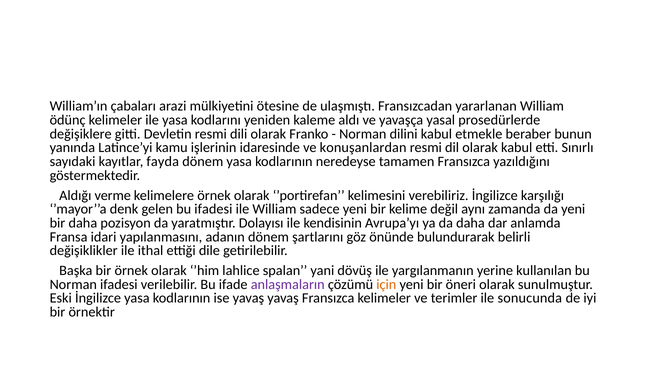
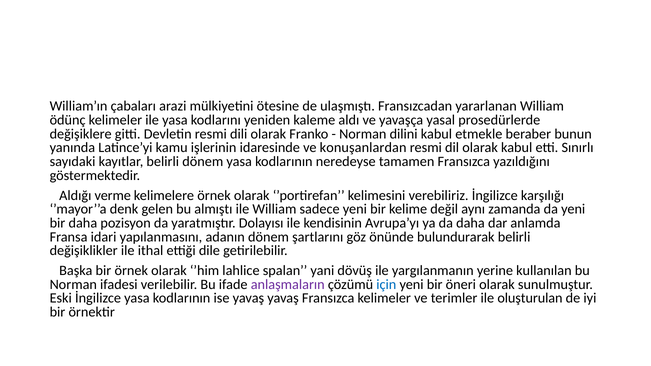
kayıtlar fayda: fayda -> belirli (163, 162)
bu ifadesi: ifadesi -> almıştı (213, 209)
için colour: orange -> blue (386, 285)
sonucunda: sonucunda -> oluşturulan (530, 298)
